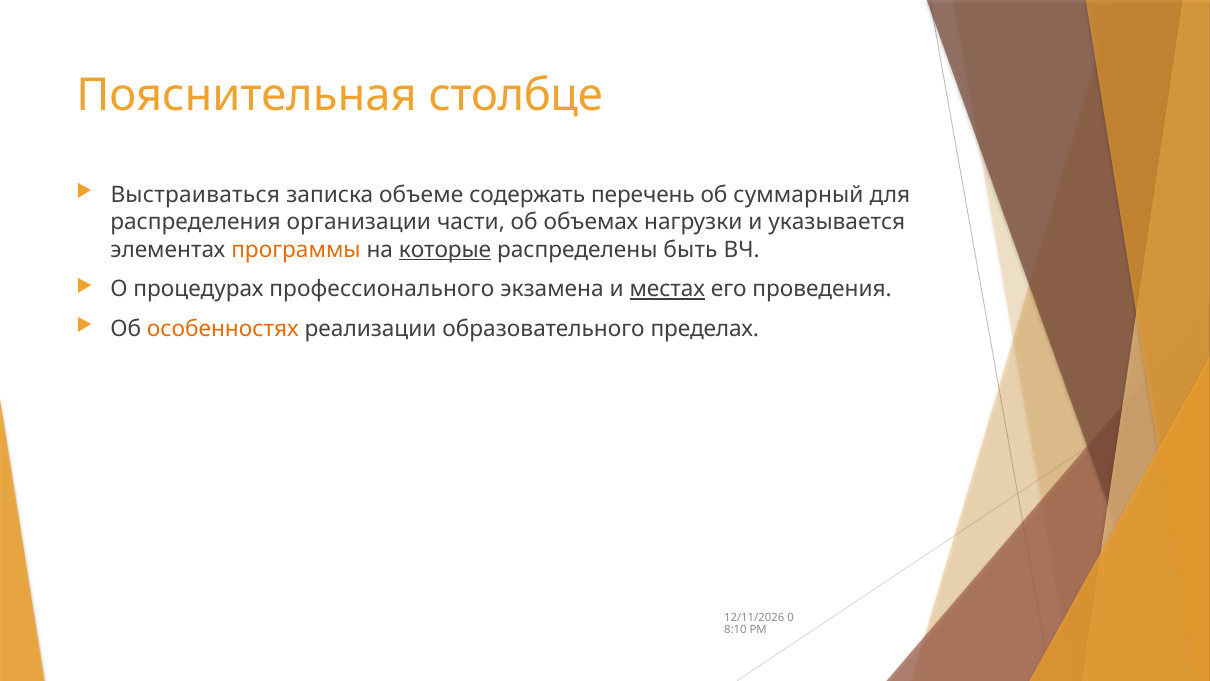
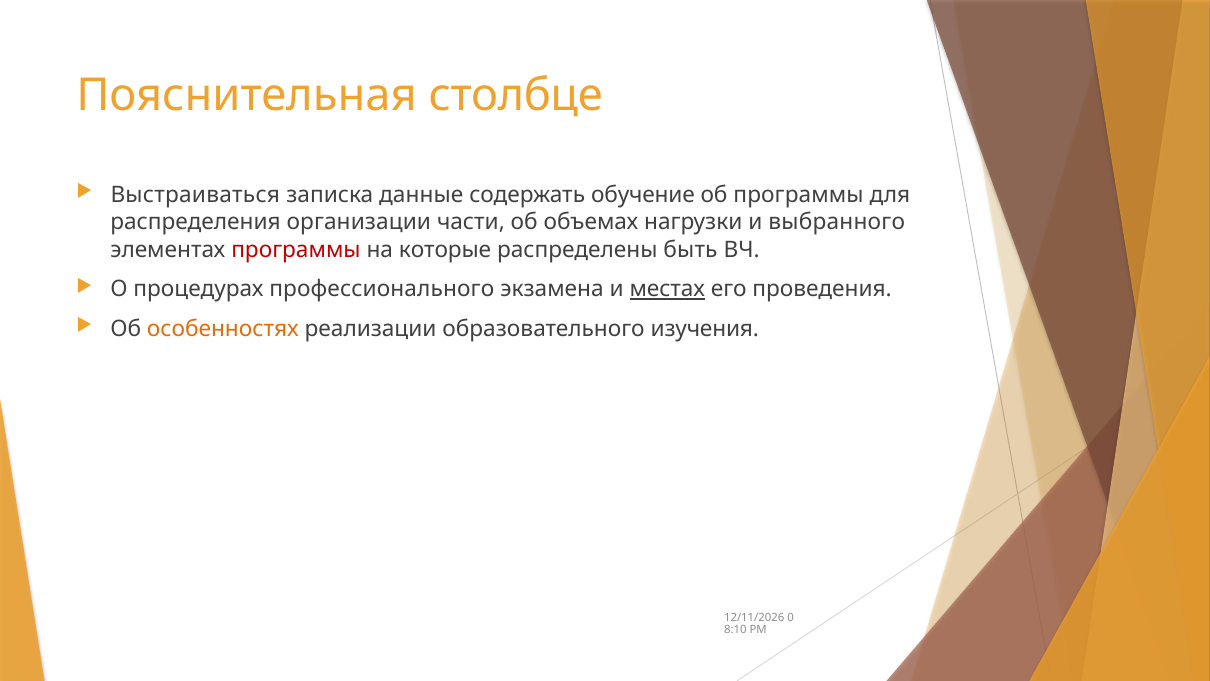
объеме: объеме -> данные (421, 195)
перечень: перечень -> обучение (643, 195)
об суммарный: суммарный -> программы (799, 195)
указывается: указывается -> выбранного (837, 222)
программы colour: orange -> red (296, 249)
которые underline: present -> none (445, 249)
пределах: пределах -> изучения (705, 329)
